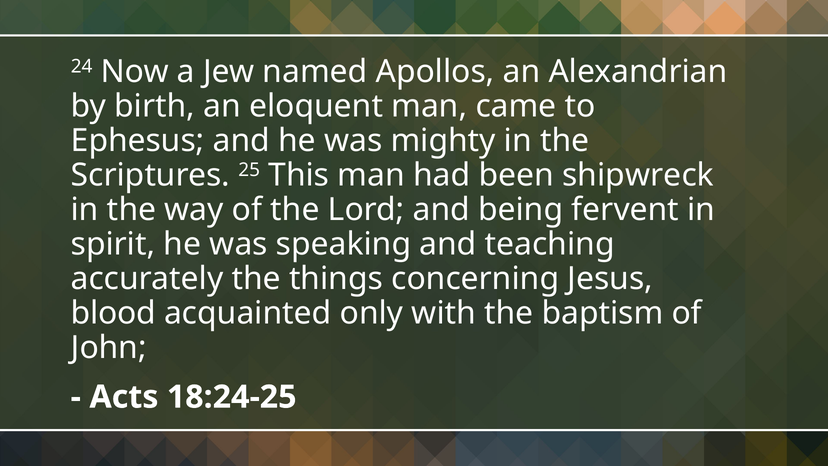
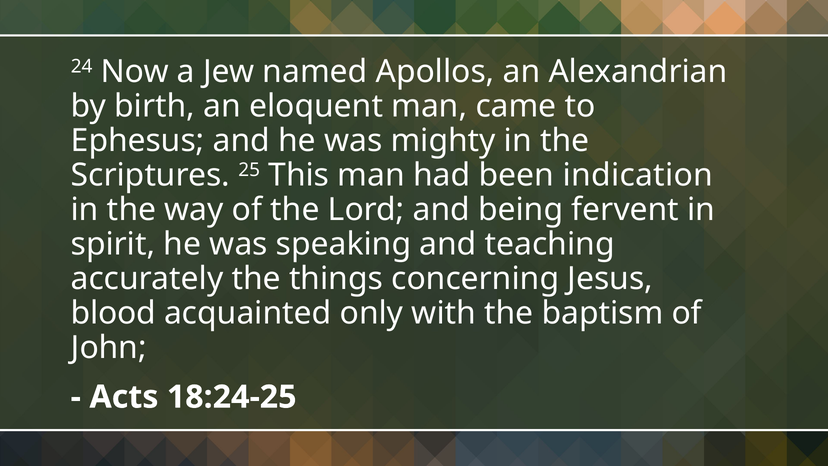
shipwreck: shipwreck -> indication (638, 175)
